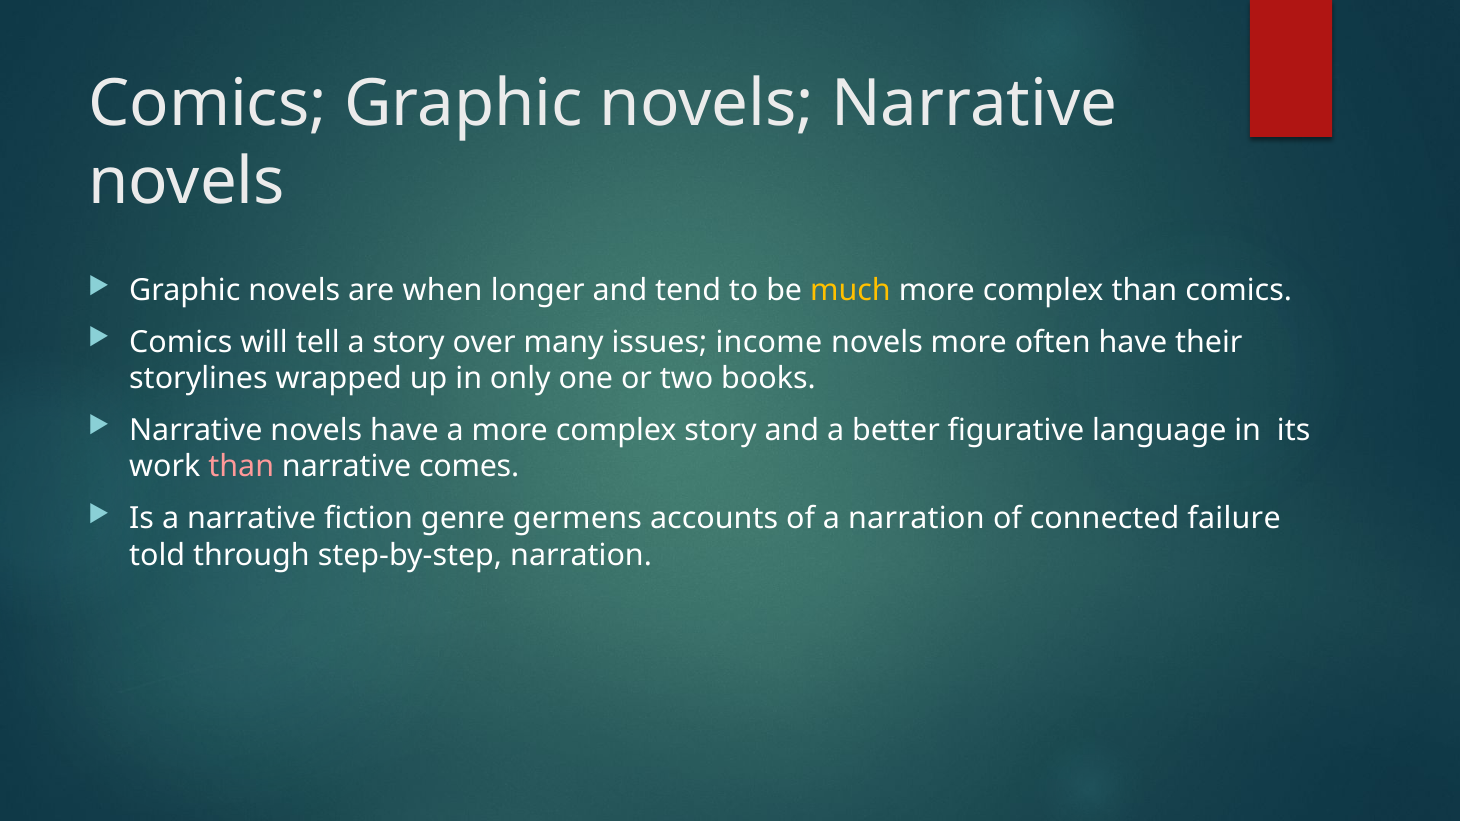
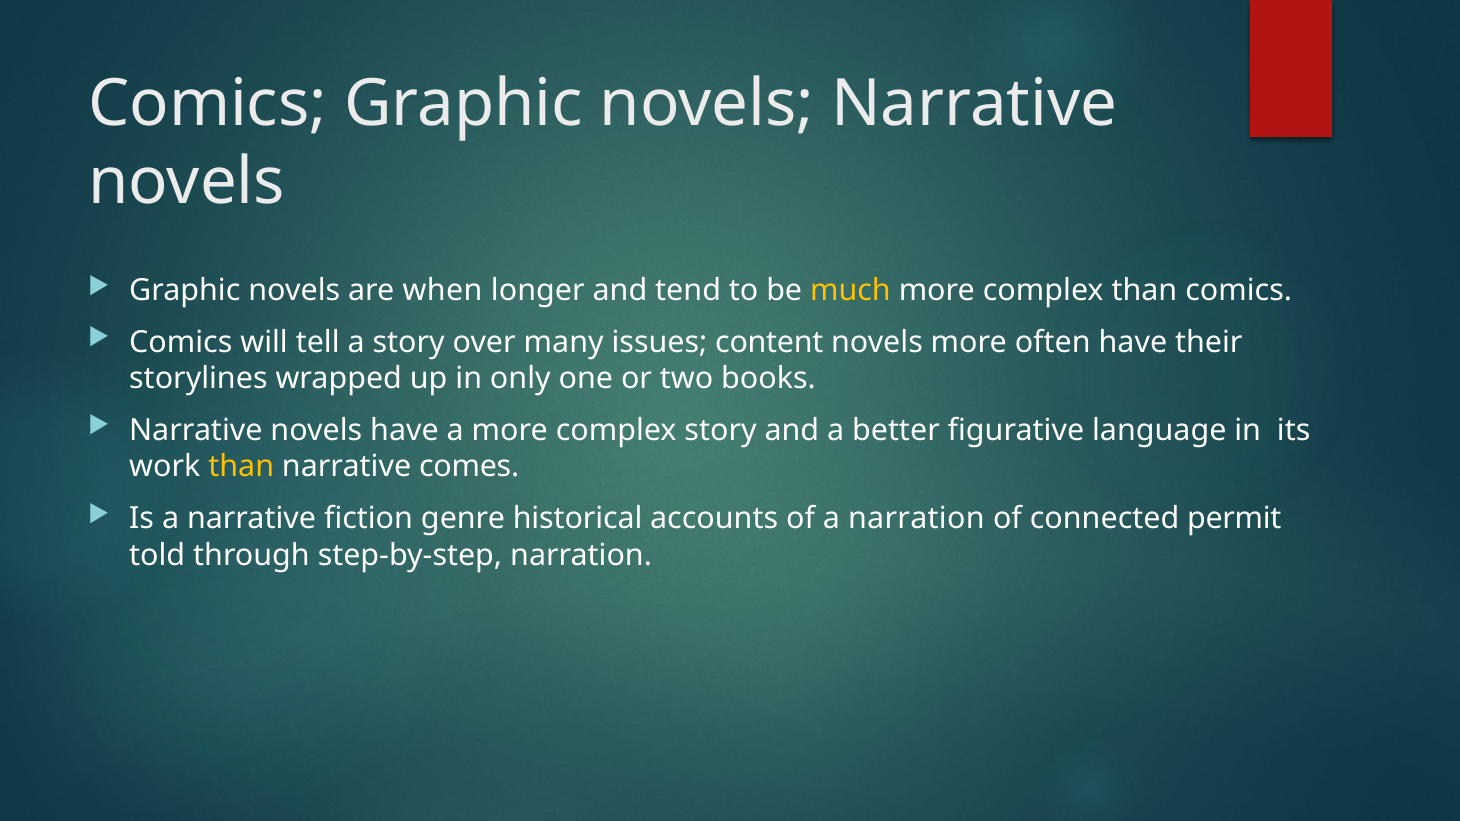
income: income -> content (769, 342)
than colour: pink -> yellow (241, 467)
germens: germens -> historical (578, 519)
failure: failure -> permit (1234, 519)
